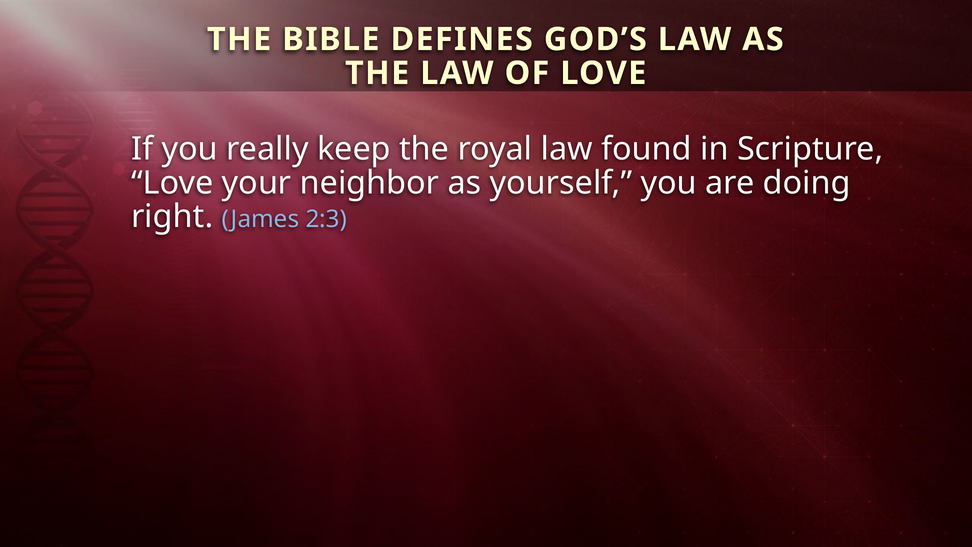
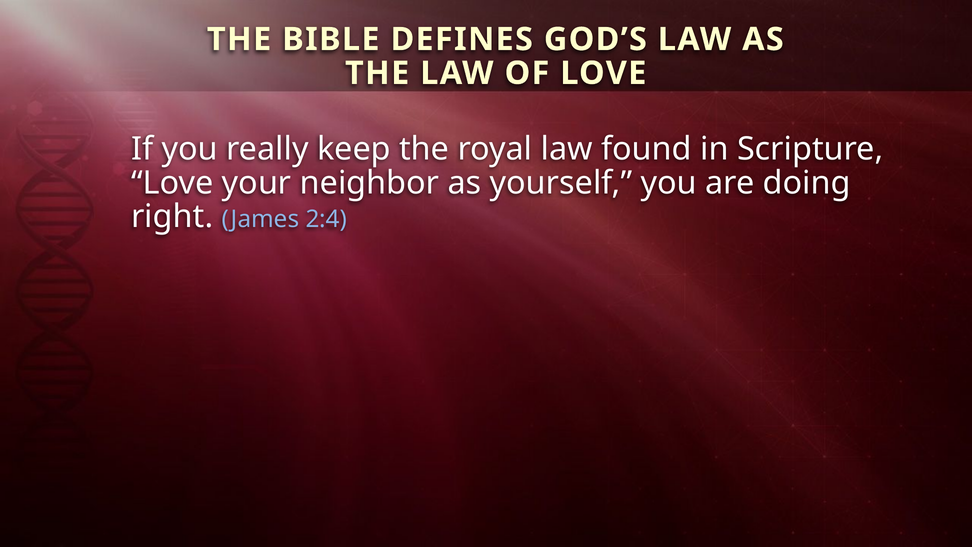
2:3: 2:3 -> 2:4 (326, 219)
